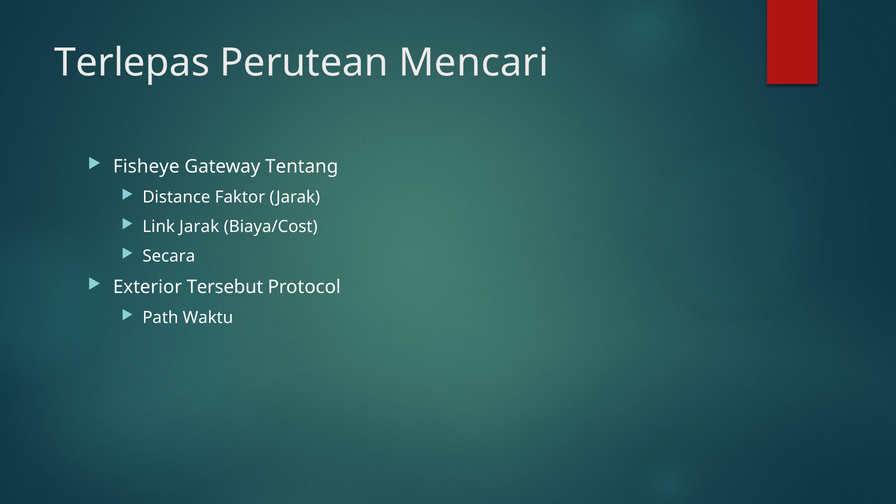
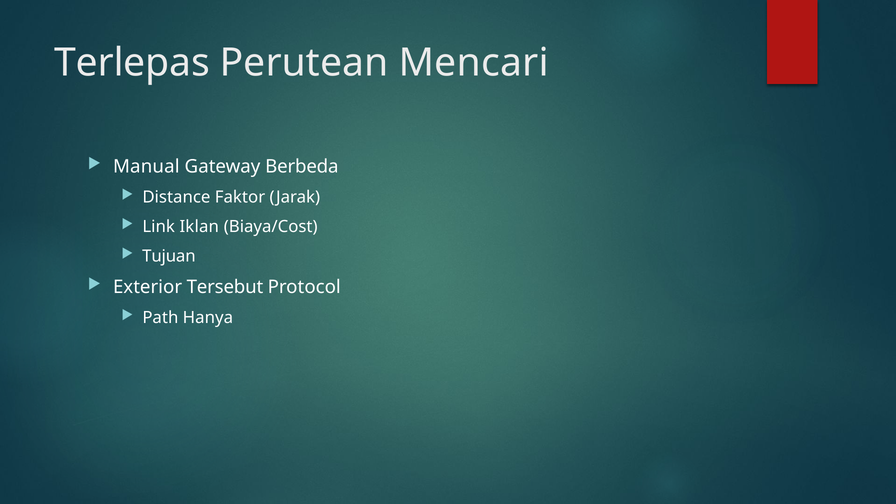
Fisheye: Fisheye -> Manual (146, 167)
Tentang: Tentang -> Berbeda (302, 167)
Link Jarak: Jarak -> Iklan (199, 227)
Secara: Secara -> Tujuan (169, 256)
Waktu: Waktu -> Hanya (208, 318)
